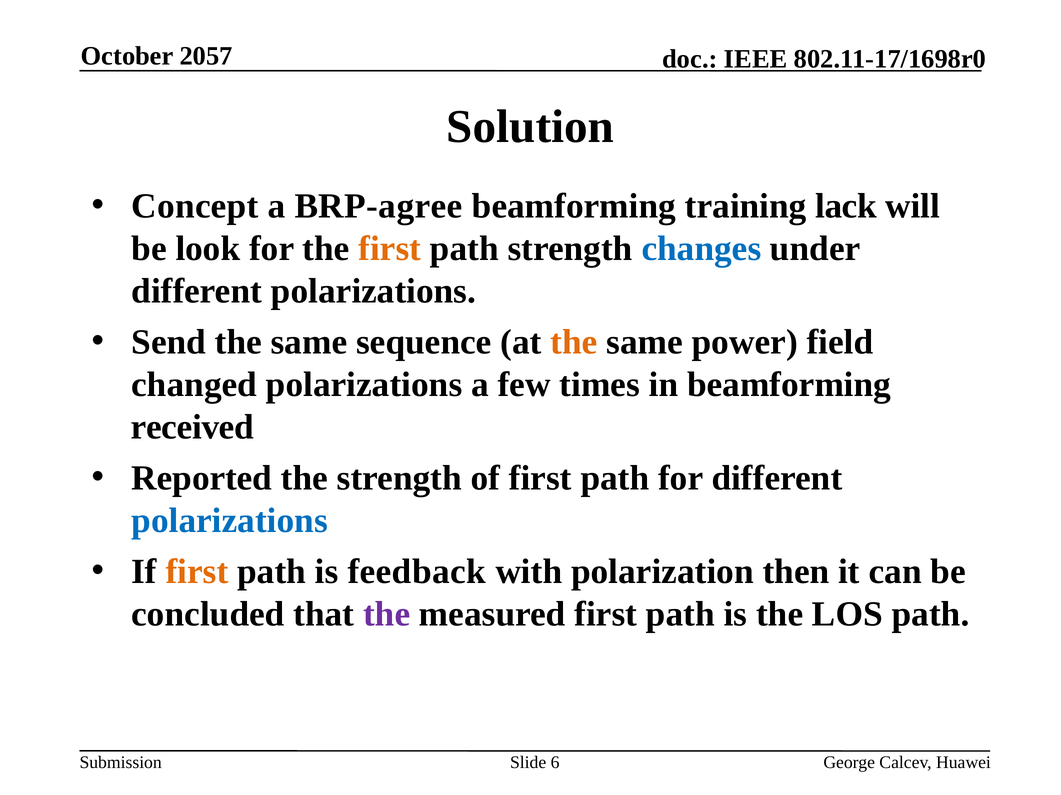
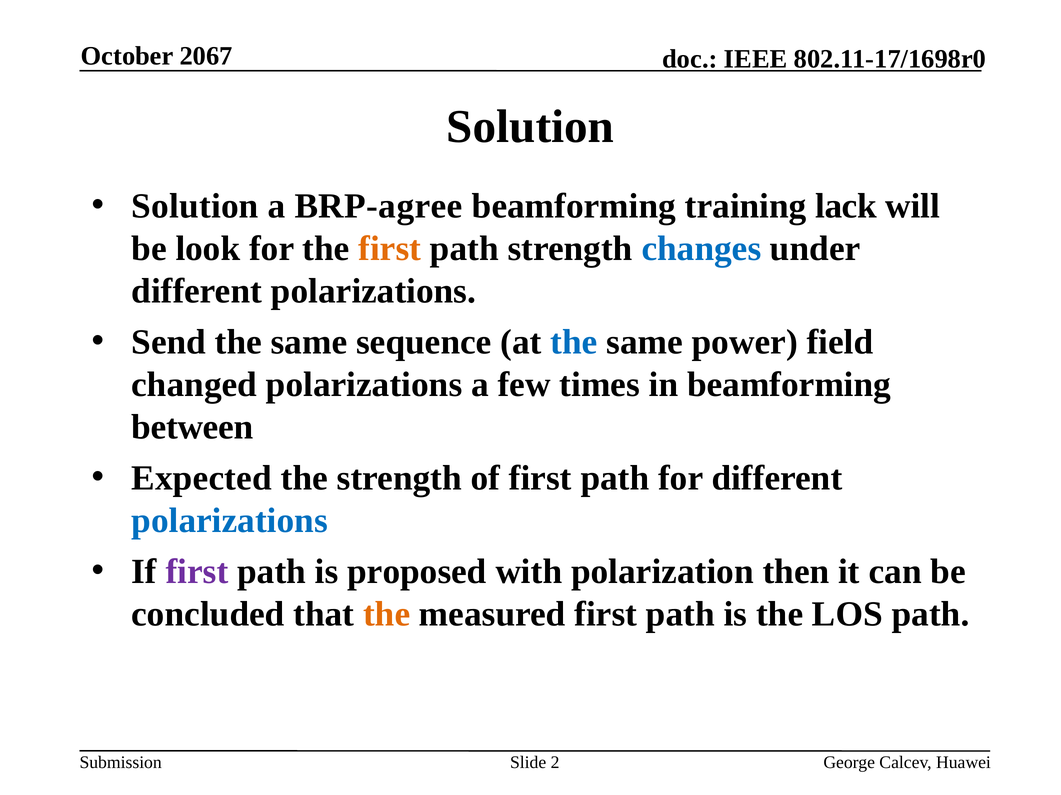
2057: 2057 -> 2067 (206, 56)
Concept: Concept -> Solution (195, 206)
the colour: orange -> blue (574, 342)
received: received -> between (192, 427)
Reported: Reported -> Expected (202, 479)
first colour: orange -> purple (197, 572)
feedback: feedback -> proposed (417, 572)
the colour: purple -> orange (387, 615)
6: 6 -> 2 (555, 763)
